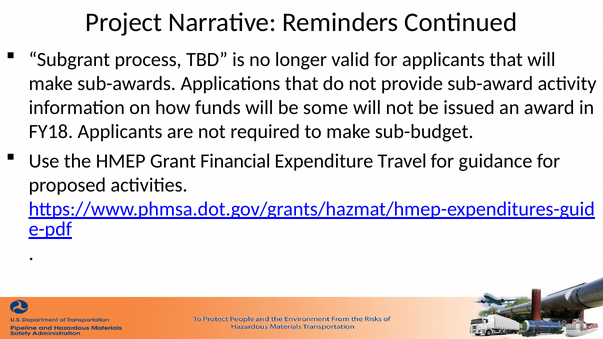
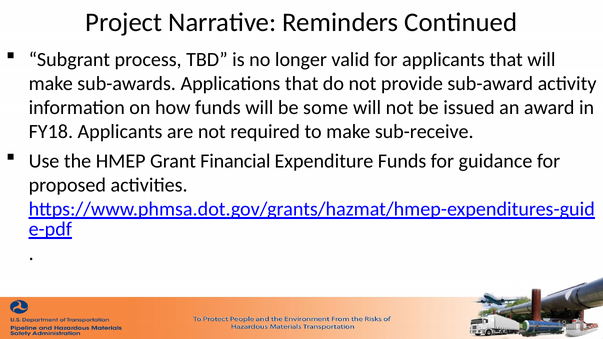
sub-budget: sub-budget -> sub-receive (424, 132)
Expenditure Travel: Travel -> Funds (402, 161)
